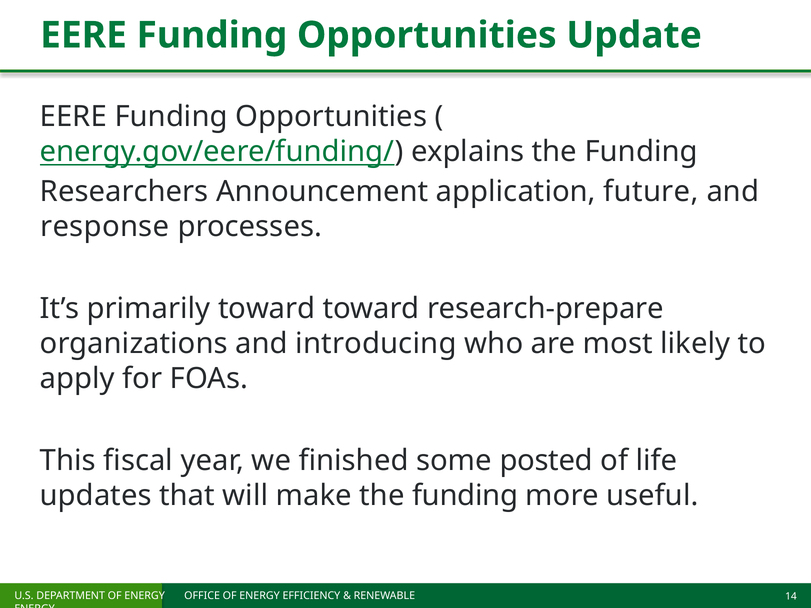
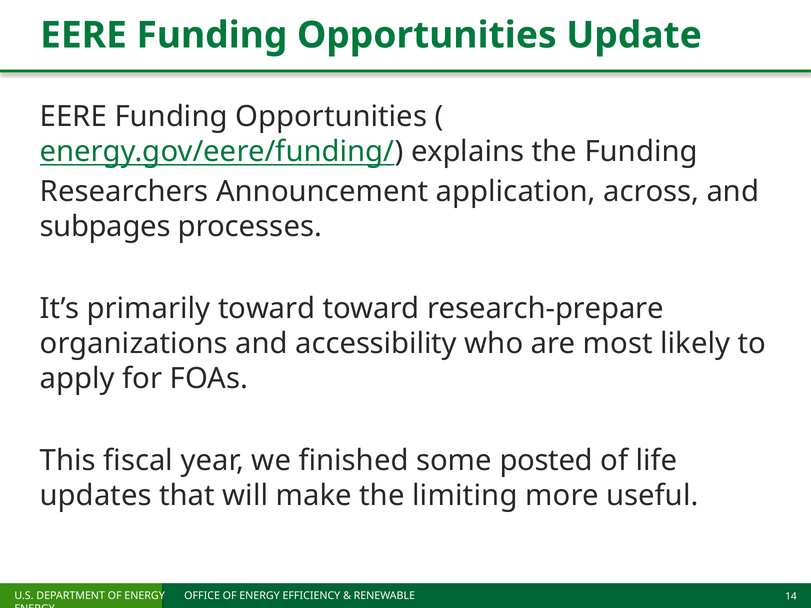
future: future -> across (651, 192)
response: response -> subpages (105, 227)
introducing: introducing -> accessibility (376, 344)
make the funding: funding -> limiting (465, 496)
